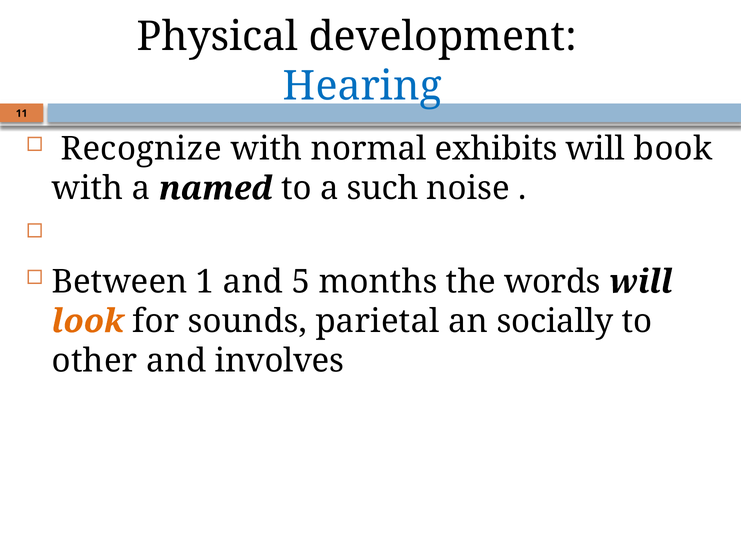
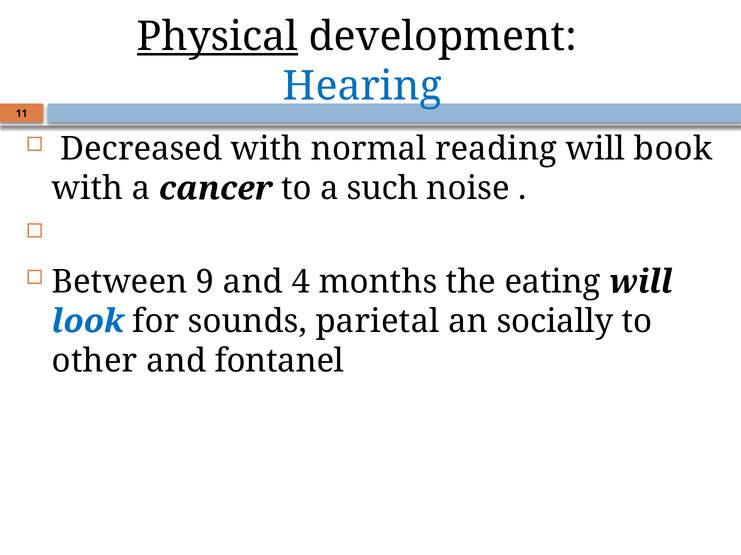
Physical underline: none -> present (217, 37)
Recognize: Recognize -> Decreased (141, 149)
exhibits: exhibits -> reading (496, 149)
named: named -> cancer (216, 189)
1: 1 -> 9 (205, 282)
5: 5 -> 4 (301, 282)
words: words -> eating (552, 282)
look colour: orange -> blue (88, 322)
involves: involves -> fontanel (279, 361)
